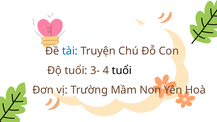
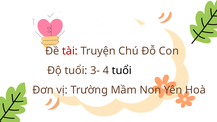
tài colour: blue -> red (70, 51)
